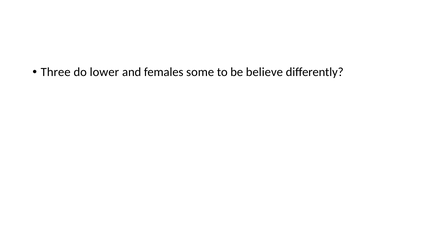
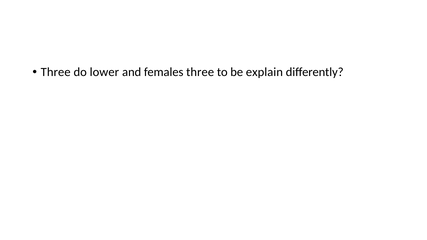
females some: some -> three (200, 72)
believe: believe -> explain (264, 72)
